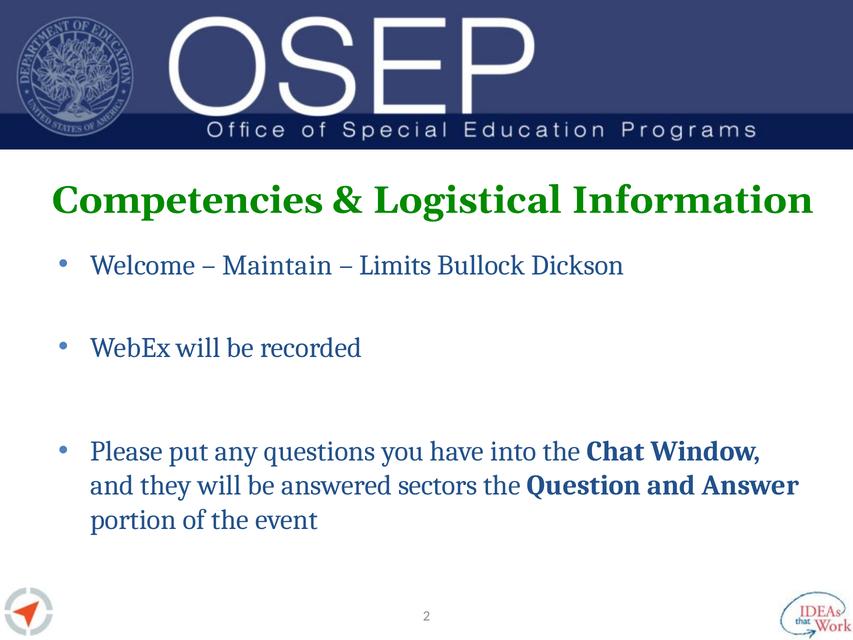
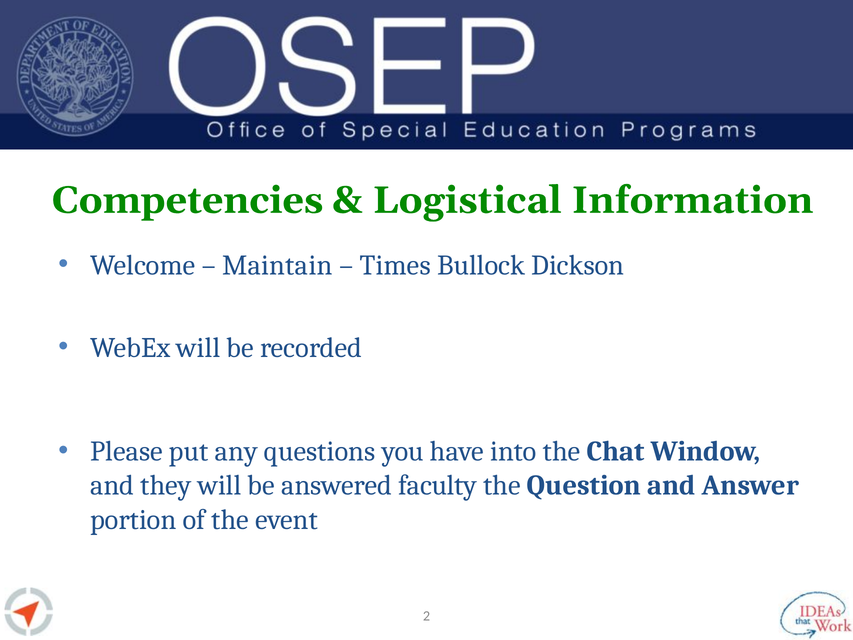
Limits: Limits -> Times (395, 265)
sectors: sectors -> faculty (438, 485)
